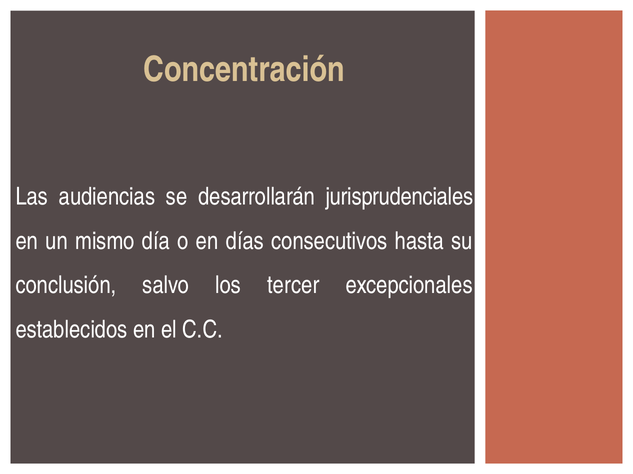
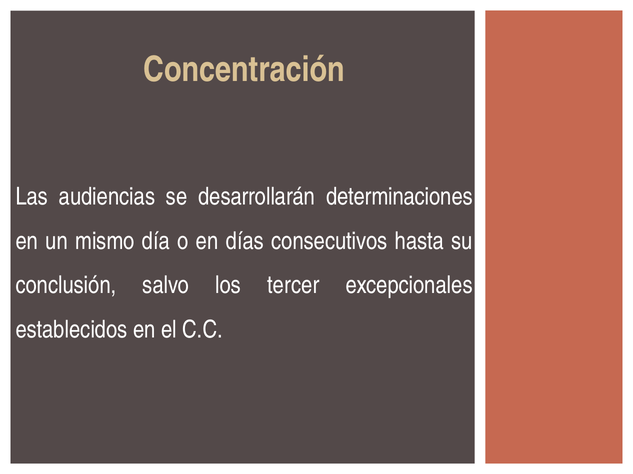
jurisprudenciales: jurisprudenciales -> determinaciones (399, 197)
